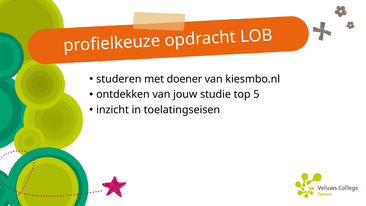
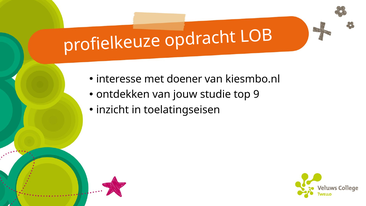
studeren: studeren -> interesse (119, 79)
5: 5 -> 9 (256, 94)
